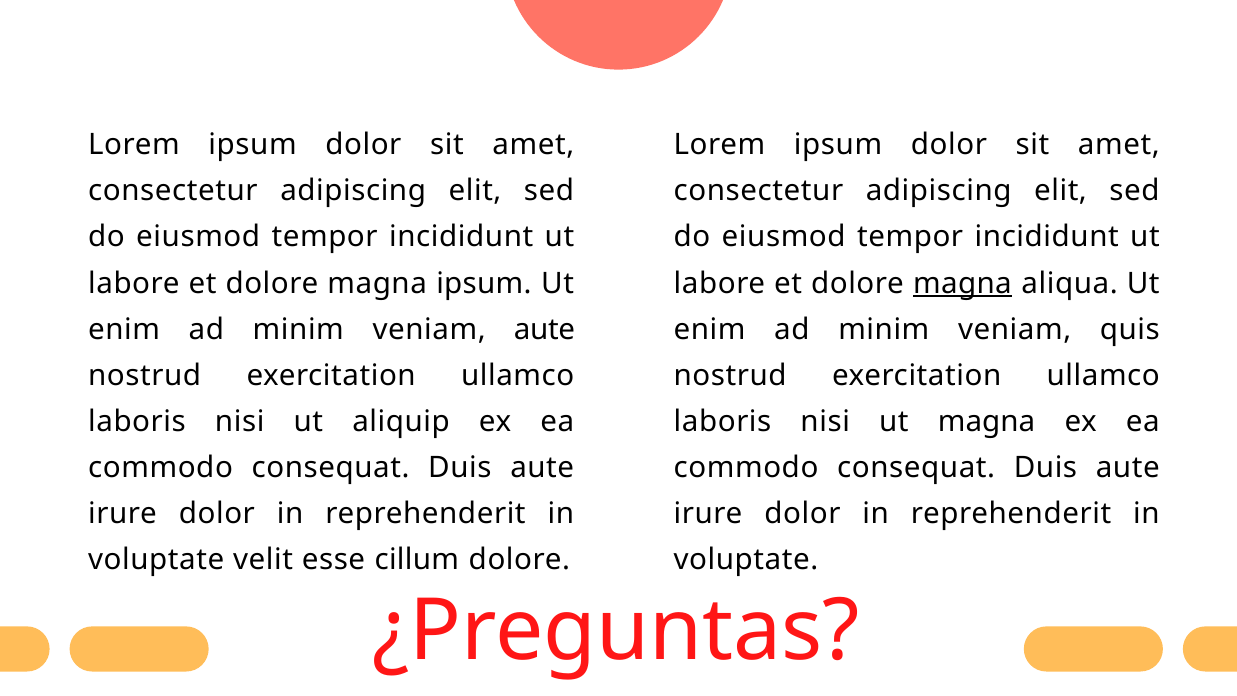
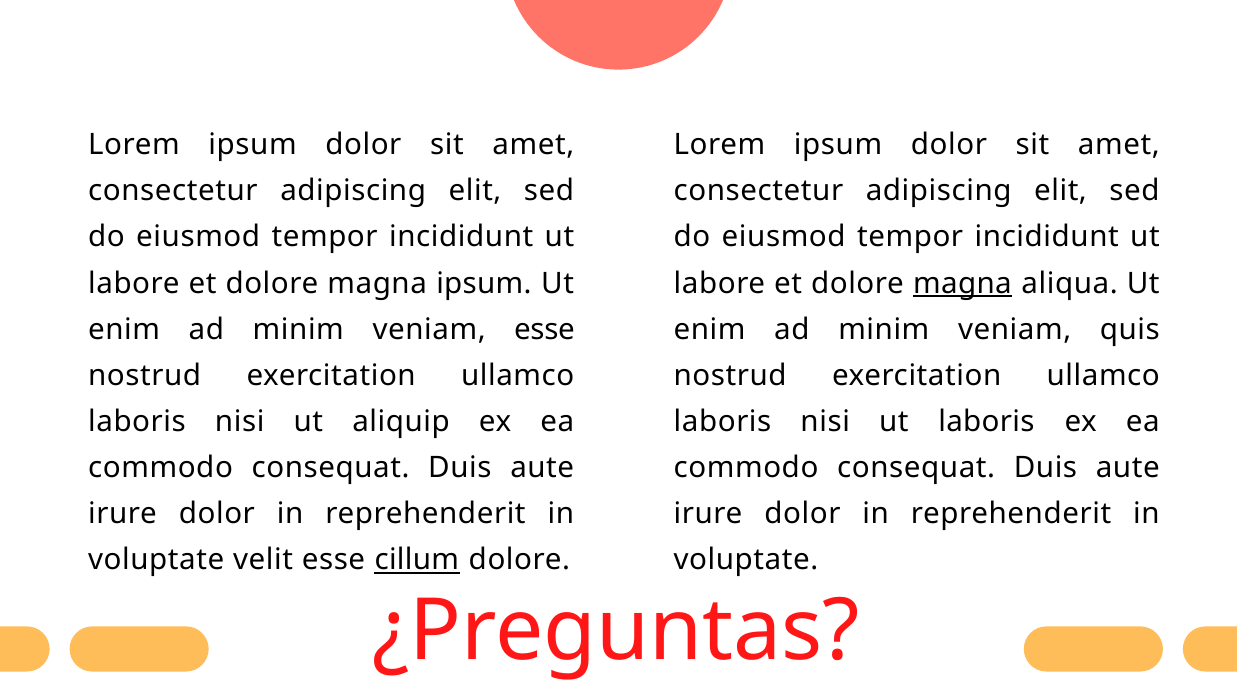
veniam aute: aute -> esse (545, 329)
ut magna: magna -> laboris (986, 421)
cillum underline: none -> present (417, 560)
